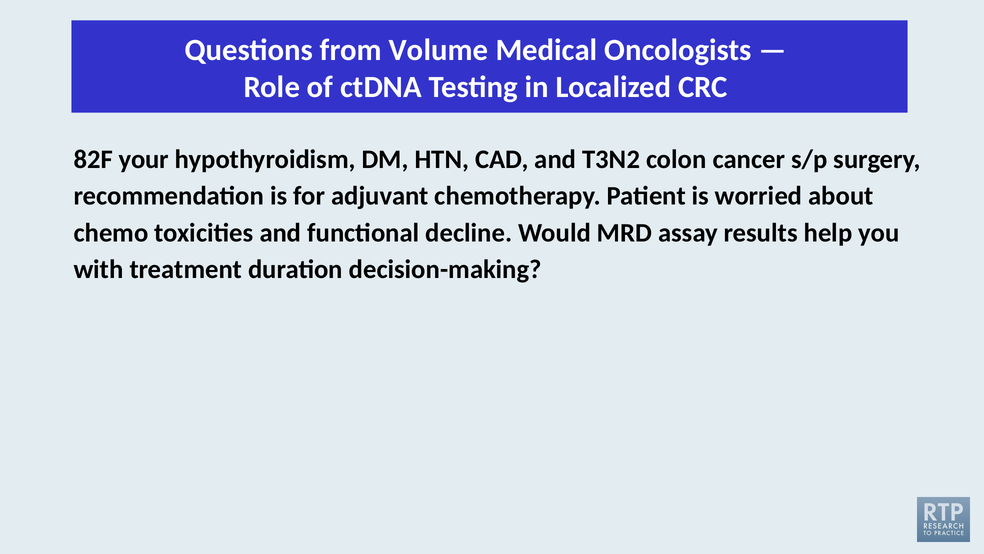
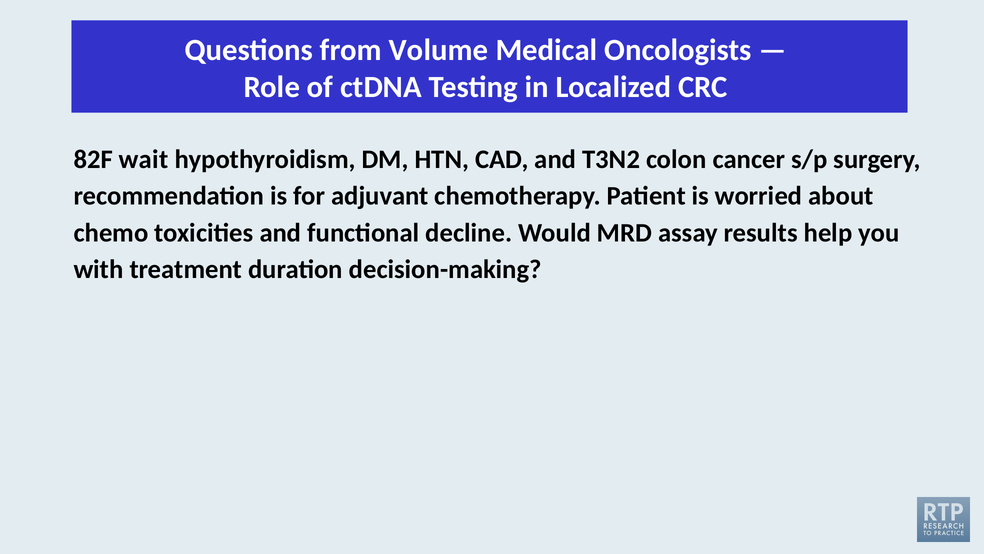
your: your -> wait (144, 159)
